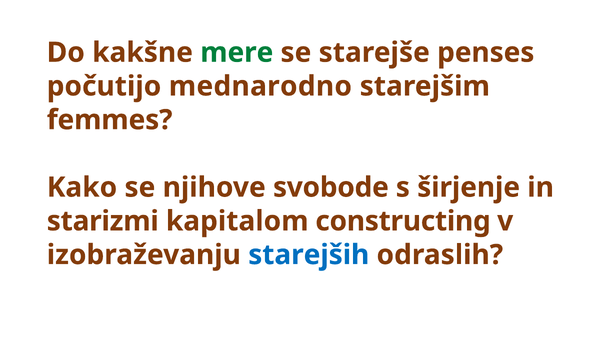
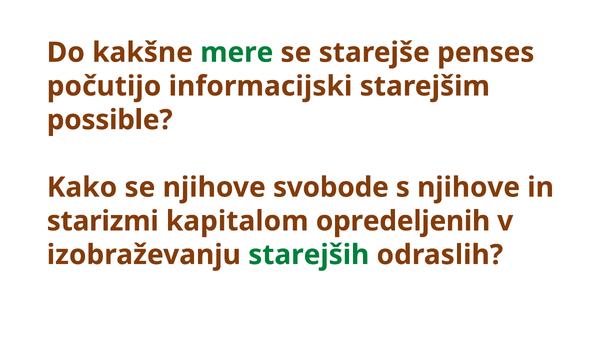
mednarodno: mednarodno -> informacijski (260, 86)
femmes: femmes -> possible (110, 120)
s širjenje: širjenje -> njihove (469, 187)
constructing: constructing -> opredeljenih (403, 221)
starejših colour: blue -> green (309, 255)
